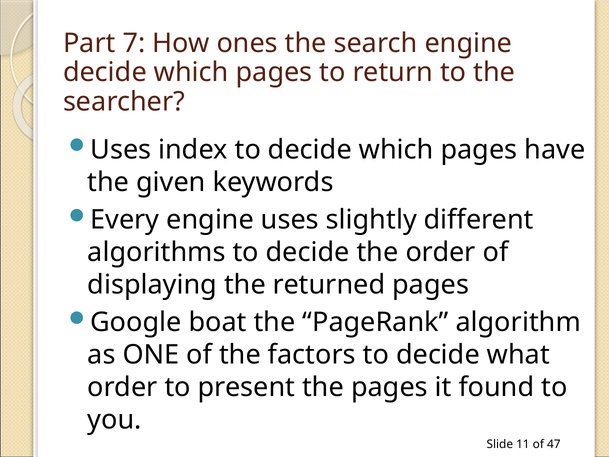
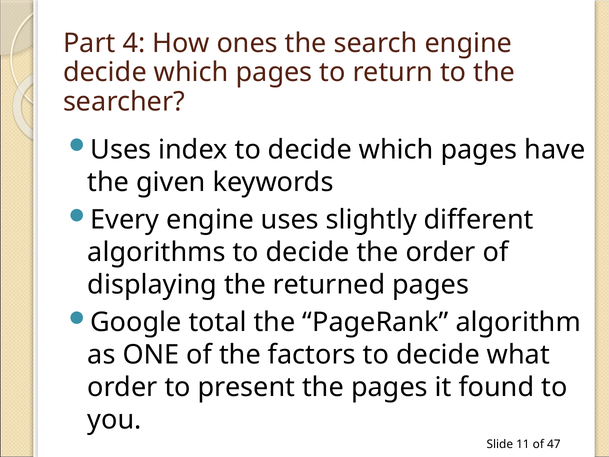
7: 7 -> 4 (134, 43)
boat: boat -> total (218, 322)
